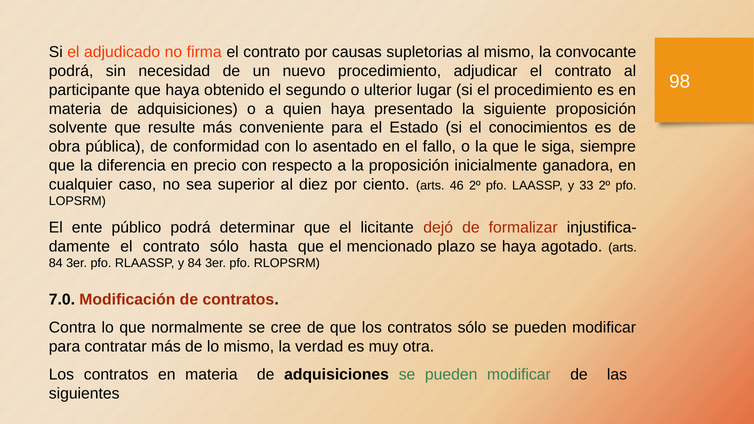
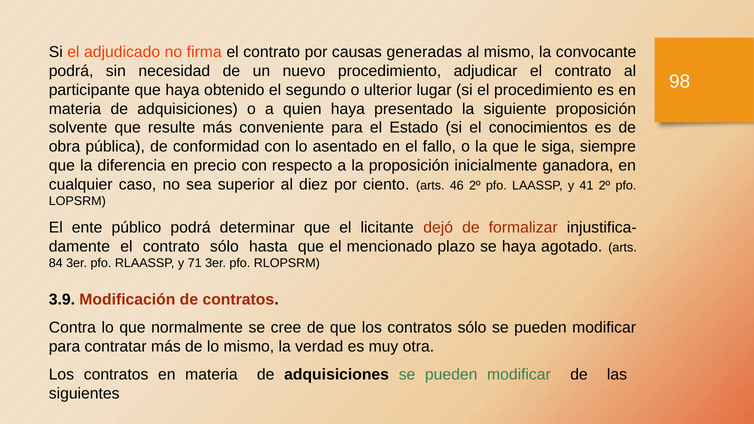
supletorias: supletorias -> generadas (424, 52)
33: 33 -> 41 (586, 186)
y 84: 84 -> 71 (195, 263)
7.0: 7.0 -> 3.9 (62, 299)
